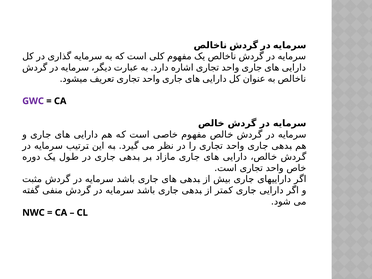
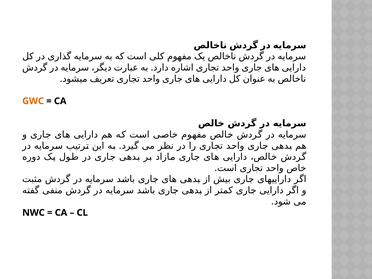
GWC colour: purple -> orange (33, 101)
